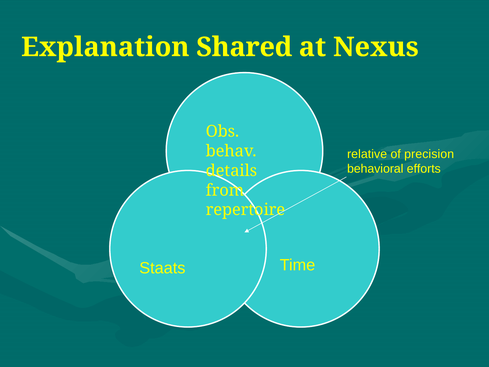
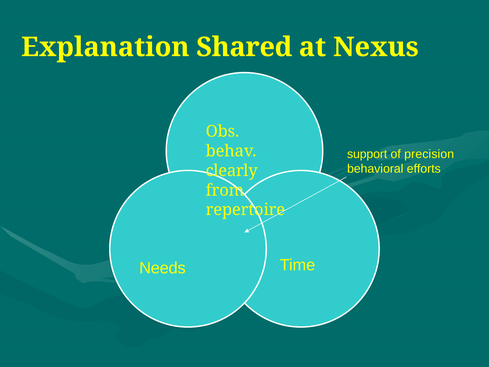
relative: relative -> support (367, 154)
details: details -> clearly (232, 171)
Staats: Staats -> Needs (162, 268)
